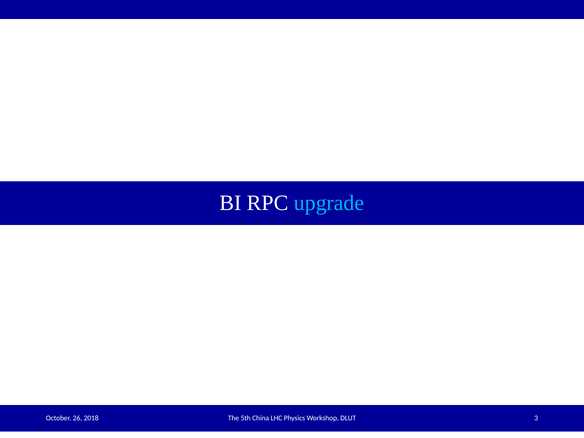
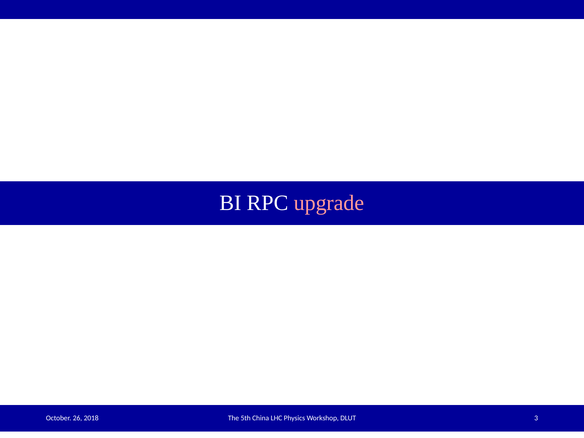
upgrade colour: light blue -> pink (329, 203)
